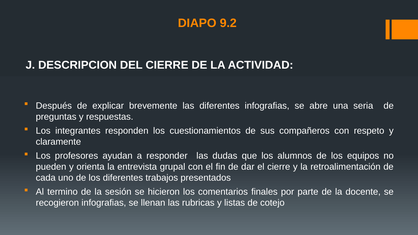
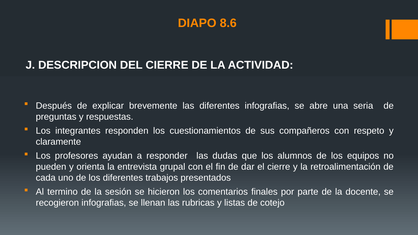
9.2: 9.2 -> 8.6 (228, 23)
